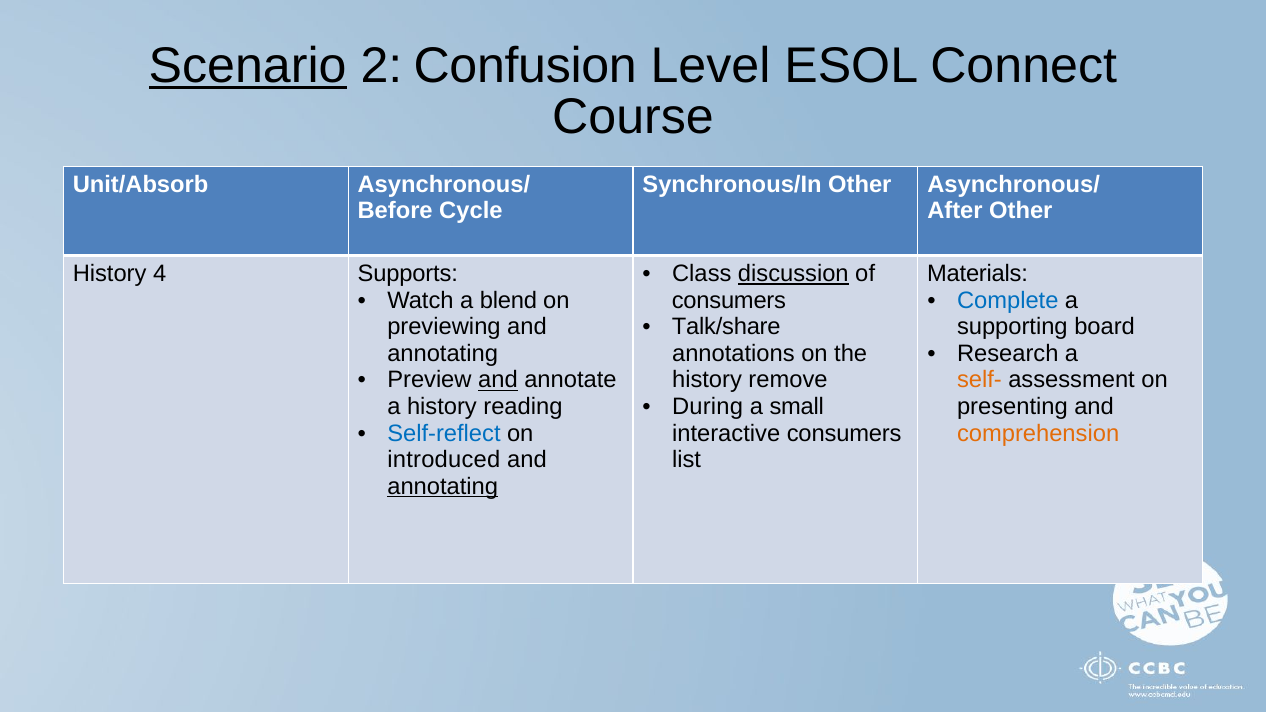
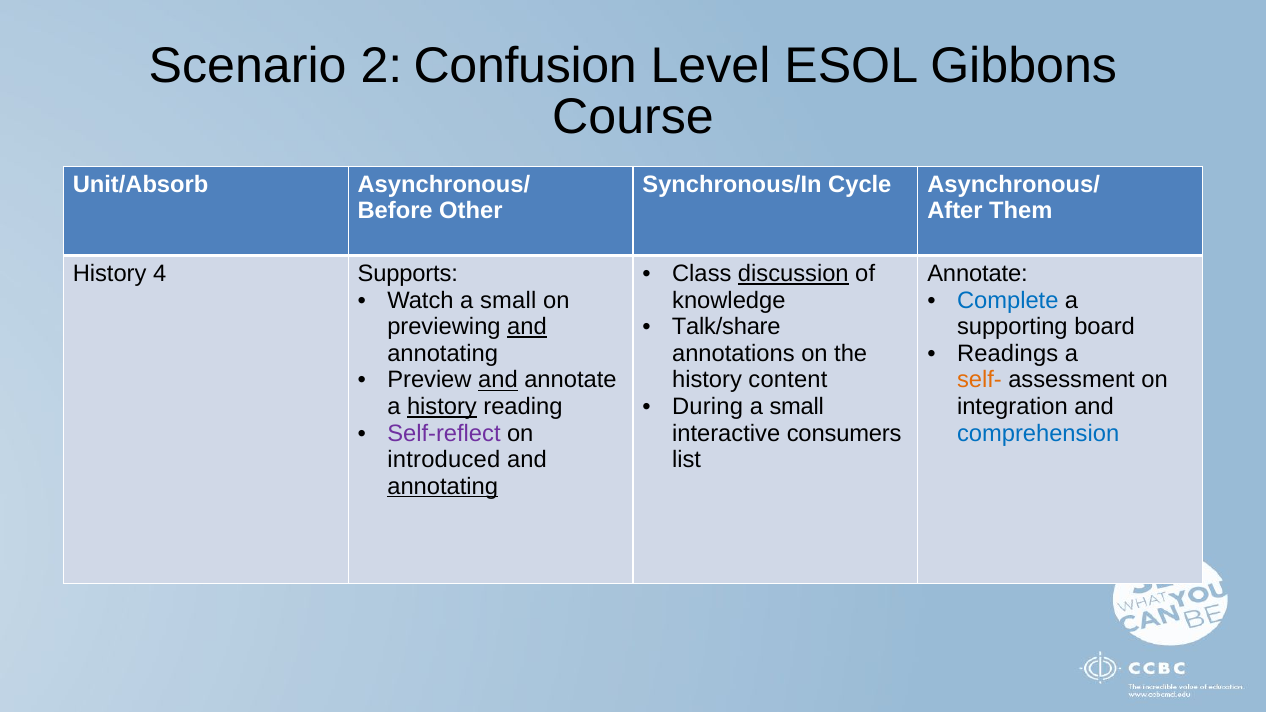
Scenario underline: present -> none (248, 66)
Connect: Connect -> Gibbons (1024, 66)
Synchronous/In Other: Other -> Cycle (860, 185)
Cycle: Cycle -> Other (471, 211)
Other: Other -> Them (1021, 211)
Materials: Materials -> Annotate (977, 274)
Watch a blend: blend -> small (508, 300)
consumers: consumers -> knowledge (729, 300)
and underline: none -> present (527, 327)
Research: Research -> Readings (1008, 354)
remove: remove -> content (788, 380)
history underline: none -> present (442, 407)
presenting: presenting -> integration (1012, 407)
Self-reflect colour: blue -> purple (444, 433)
comprehension colour: orange -> blue (1038, 433)
